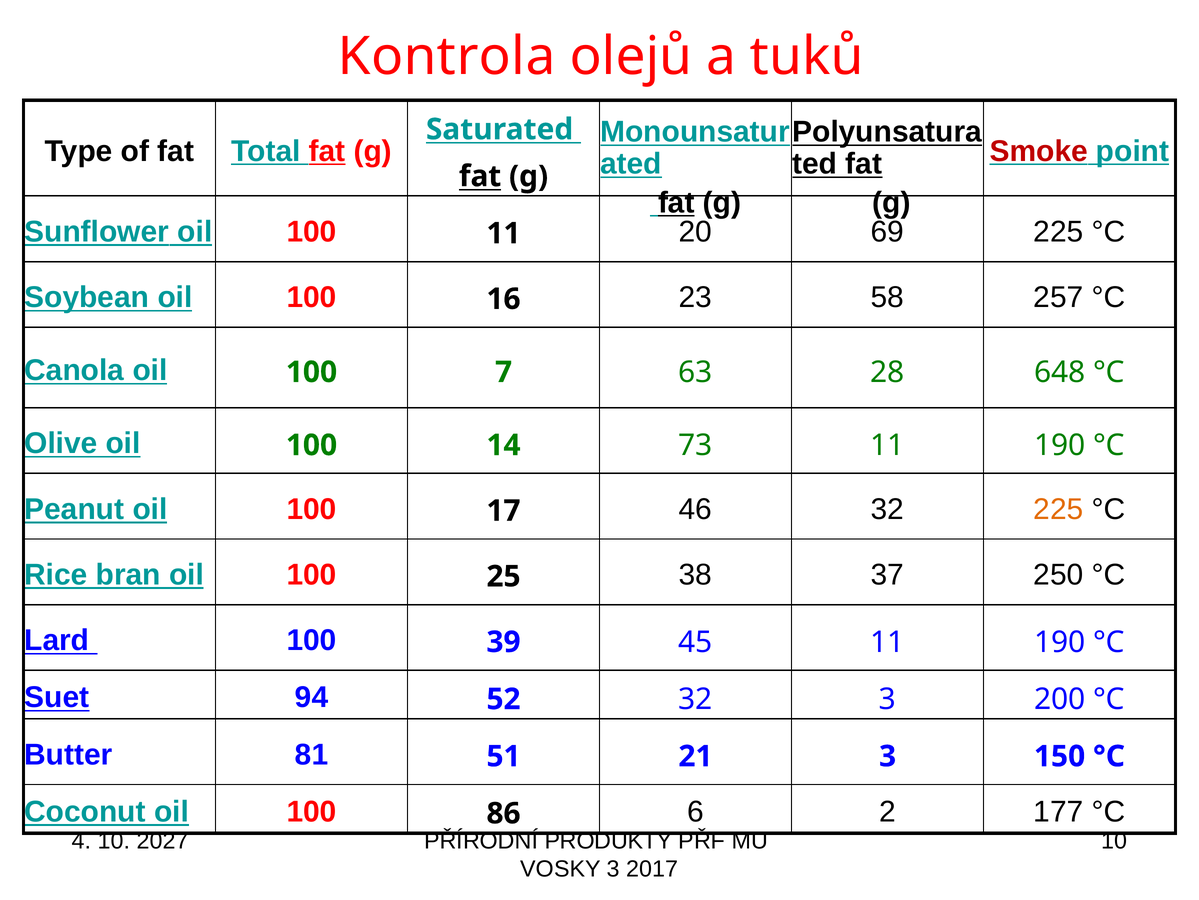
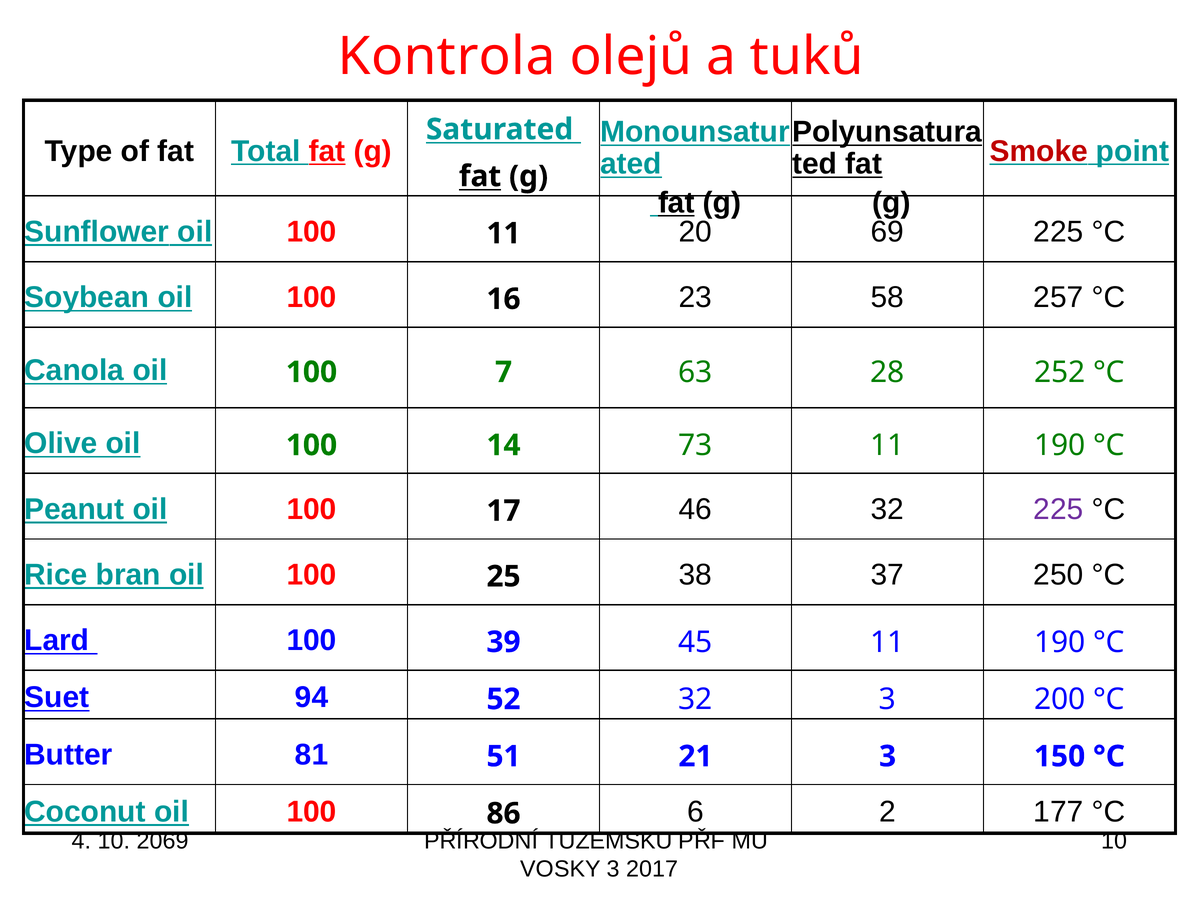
648: 648 -> 252 (1060, 372)
225 colour: orange -> purple (1058, 509)
2027: 2027 -> 2069 (163, 841)
PRODUKTY: PRODUKTY -> TUZEMSKU (609, 841)
